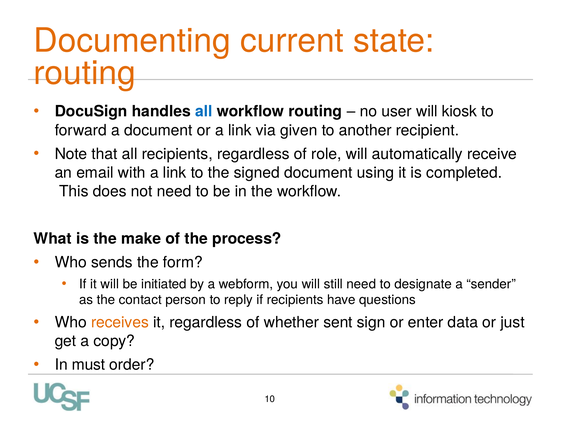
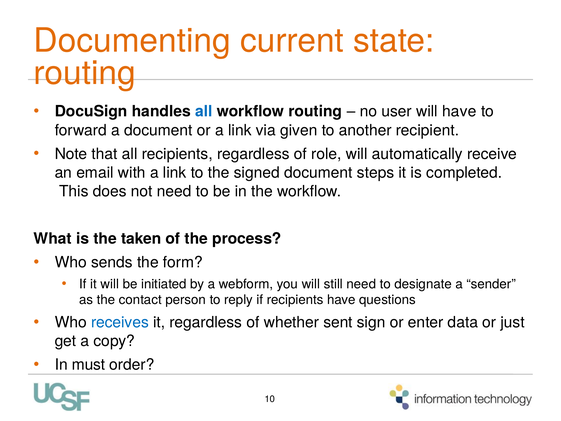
will kiosk: kiosk -> have (459, 111)
using: using -> steps (376, 173)
make: make -> taken (141, 239)
receives colour: orange -> blue (120, 322)
